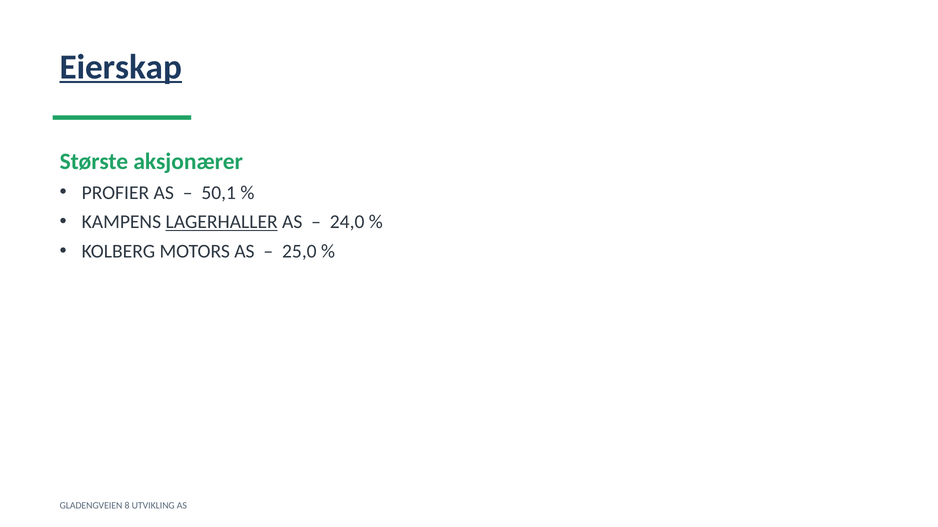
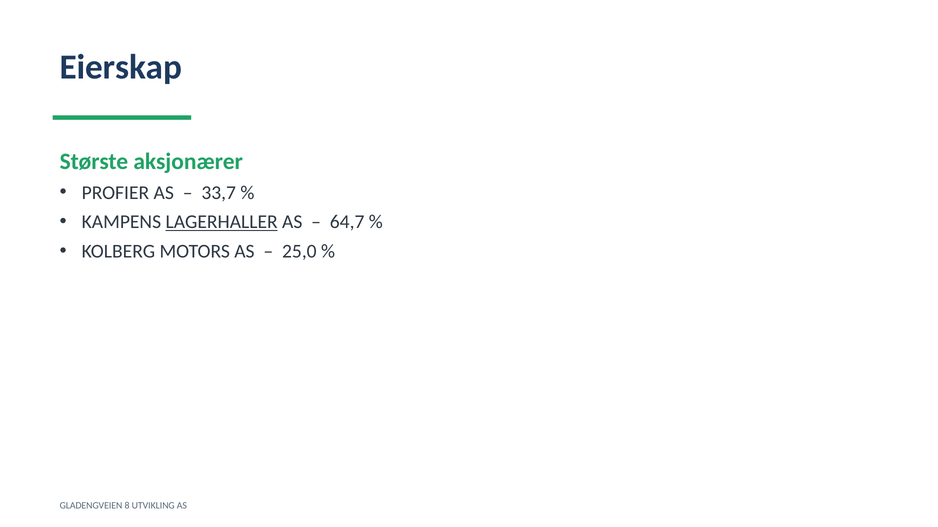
Eierskap underline: present -> none (121, 67)
50,1: 50,1 -> 33,7 (219, 193)
24,0: 24,0 -> 64,7 (347, 222)
